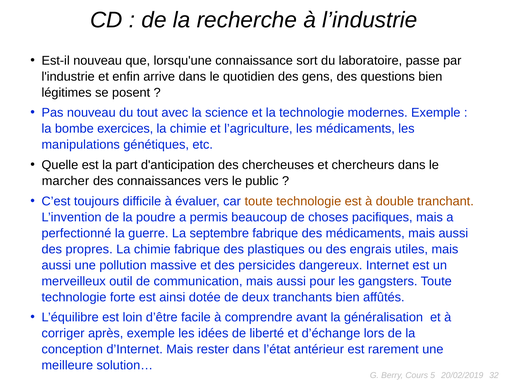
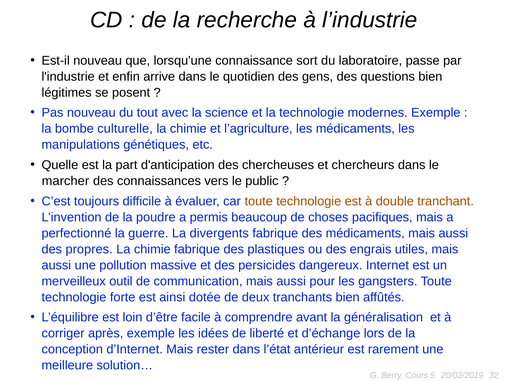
exercices: exercices -> culturelle (125, 129)
septembre: septembre -> divergents (219, 233)
